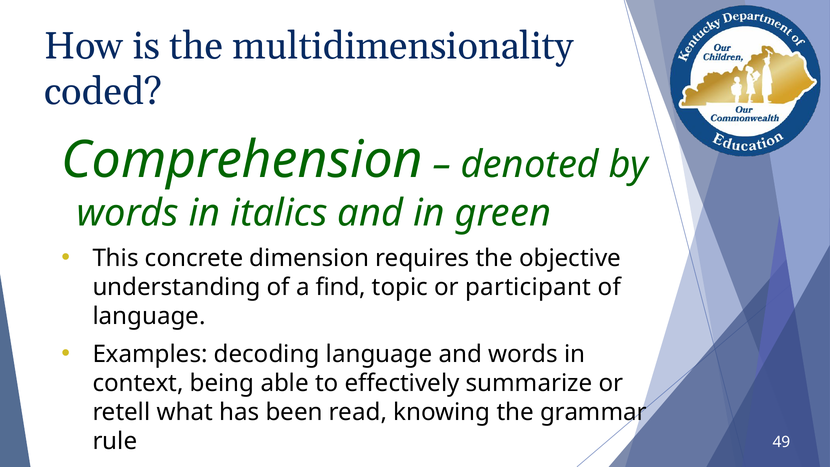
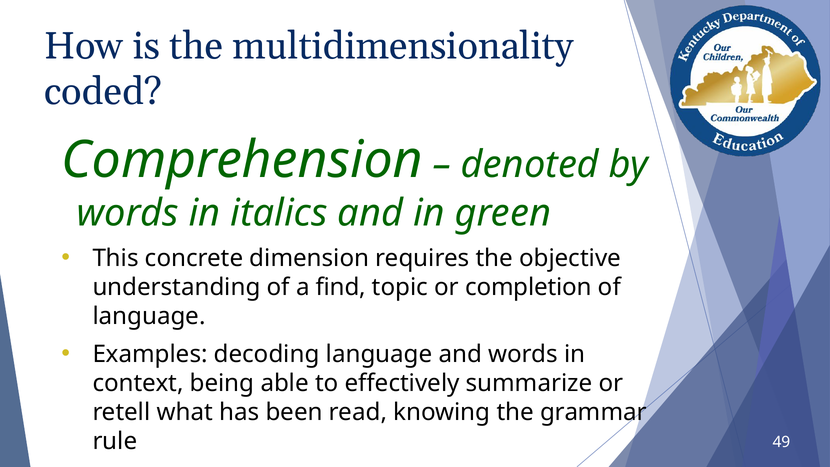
participant: participant -> completion (528, 287)
